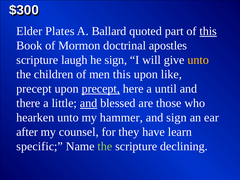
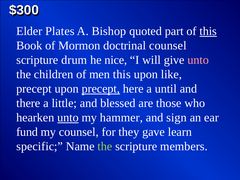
Ballard: Ballard -> Bishop (109, 31)
doctrinal apostles: apostles -> counsel (168, 46)
laugh: laugh -> drum (74, 60)
he sign: sign -> nice (116, 60)
unto colour: yellow -> pink (198, 60)
and underline: present -> none (89, 103)
unto underline: none -> present (68, 118)
after: after -> fund (27, 132)
have: have -> gave (154, 132)
declining: declining -> members (184, 146)
